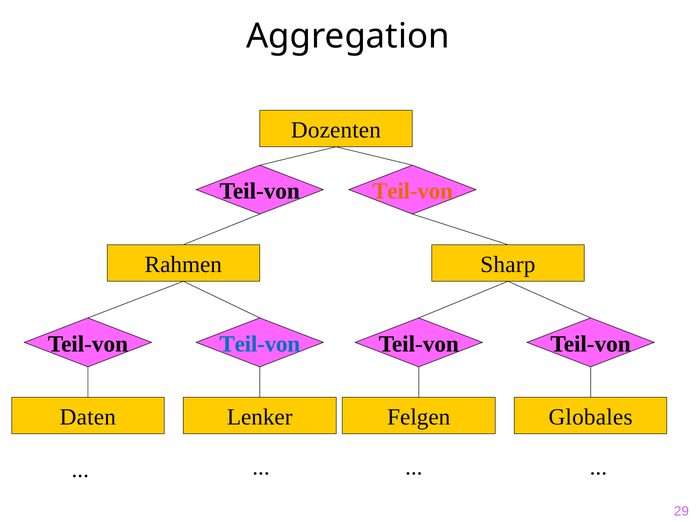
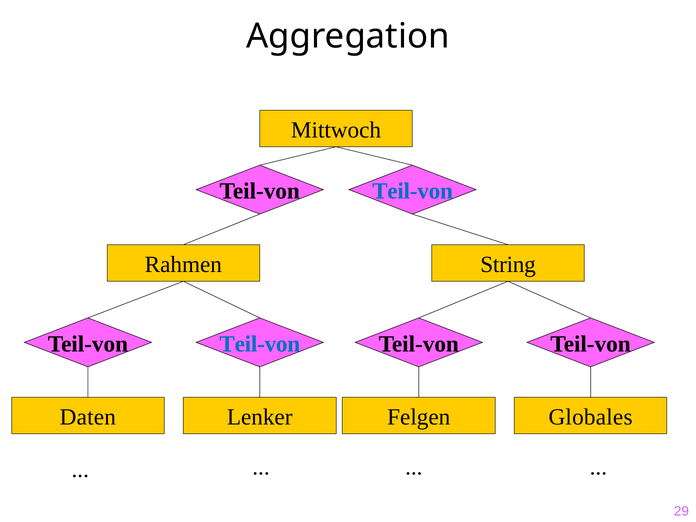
Dozenten: Dozenten -> Mittwoch (336, 130)
Teil-von colour: orange -> blue (413, 191)
Sharp: Sharp -> String (508, 265)
